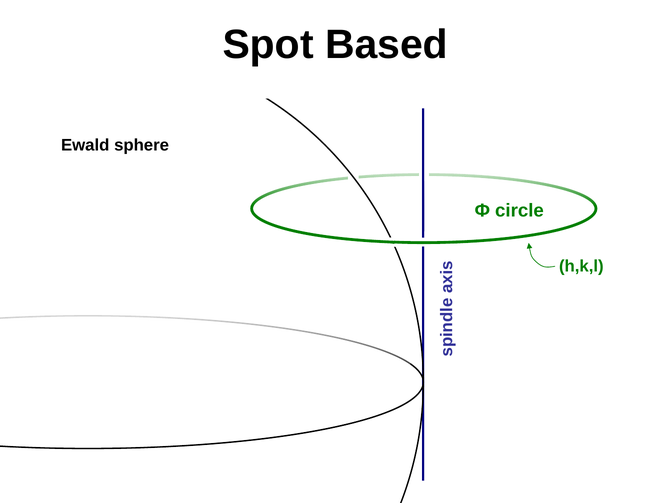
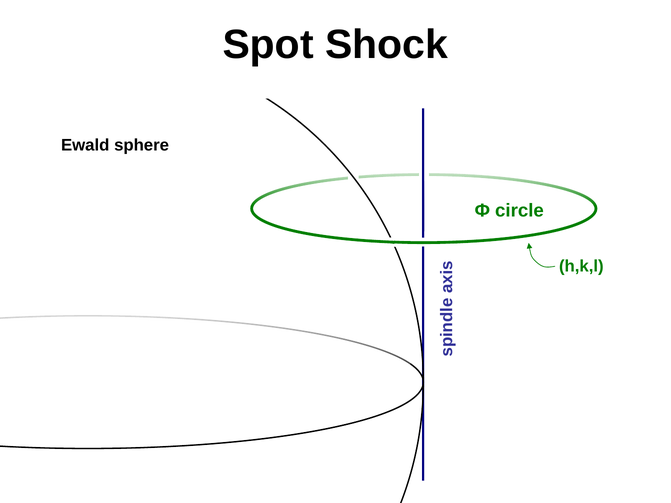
Based: Based -> Shock (386, 45)
